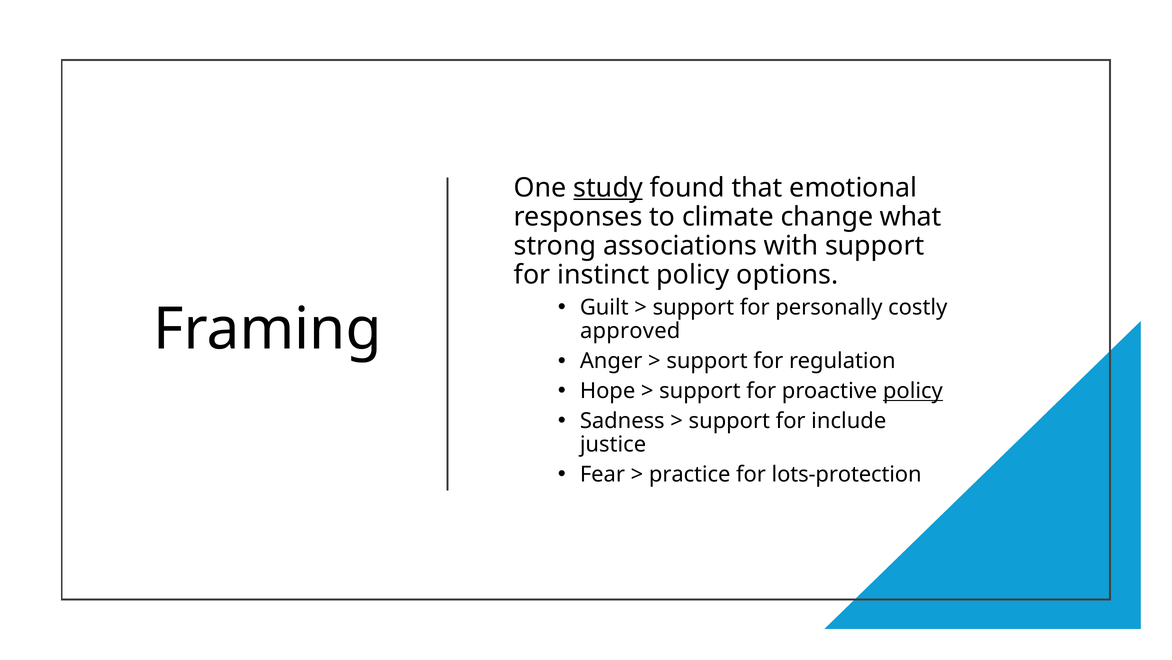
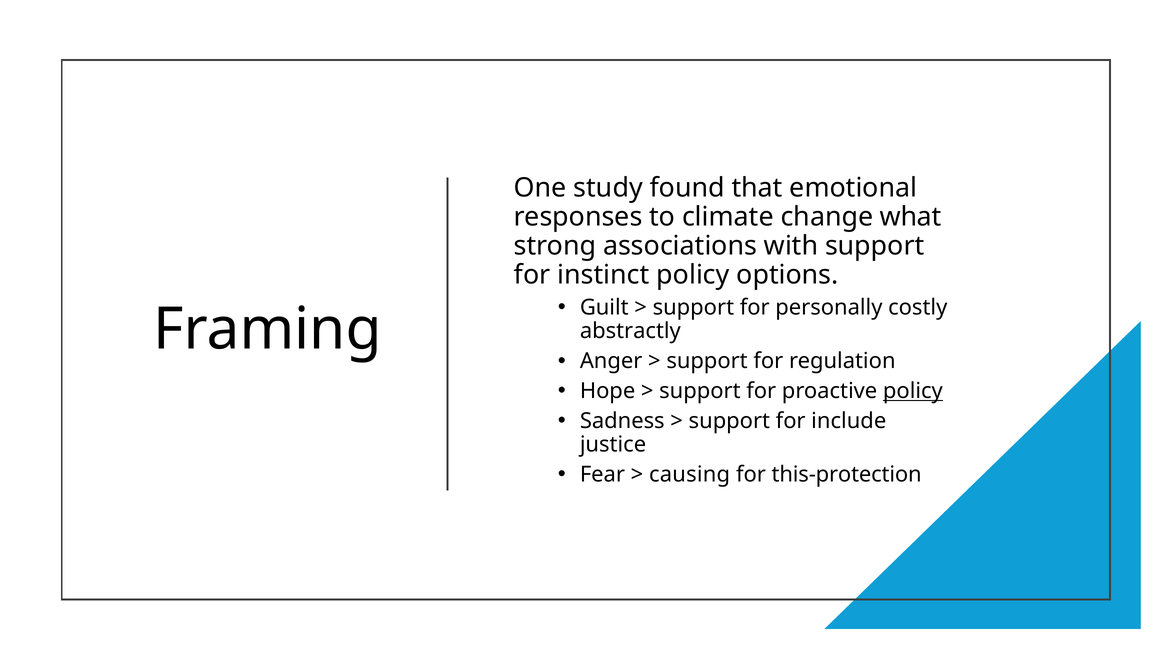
study underline: present -> none (608, 188)
approved: approved -> abstractly (630, 331)
practice: practice -> causing (690, 474)
lots-protection: lots-protection -> this-protection (847, 474)
